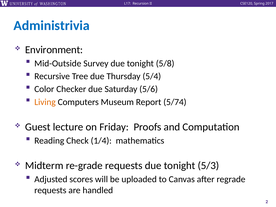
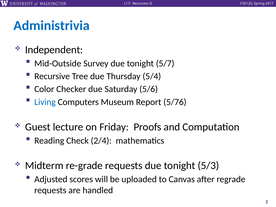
Environment: Environment -> Independent (54, 50)
5/8: 5/8 -> 5/7 (165, 63)
Living colour: orange -> blue (45, 102)
5/74: 5/74 -> 5/76 (175, 102)
1/4: 1/4 -> 2/4 (101, 141)
